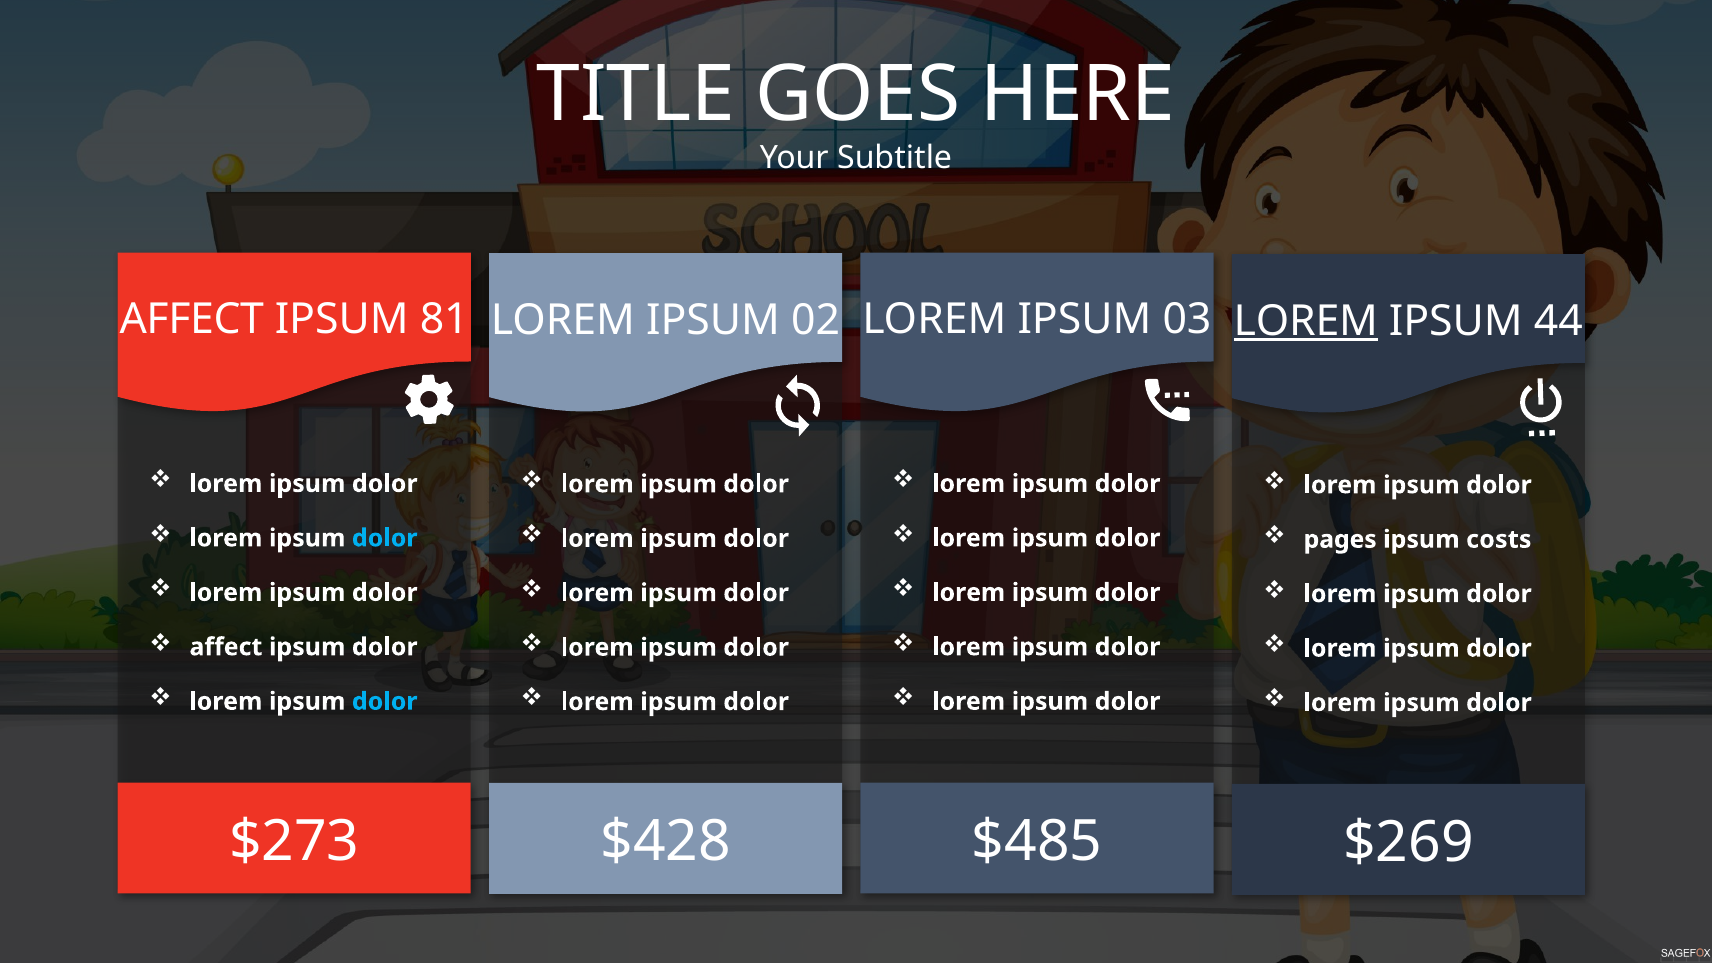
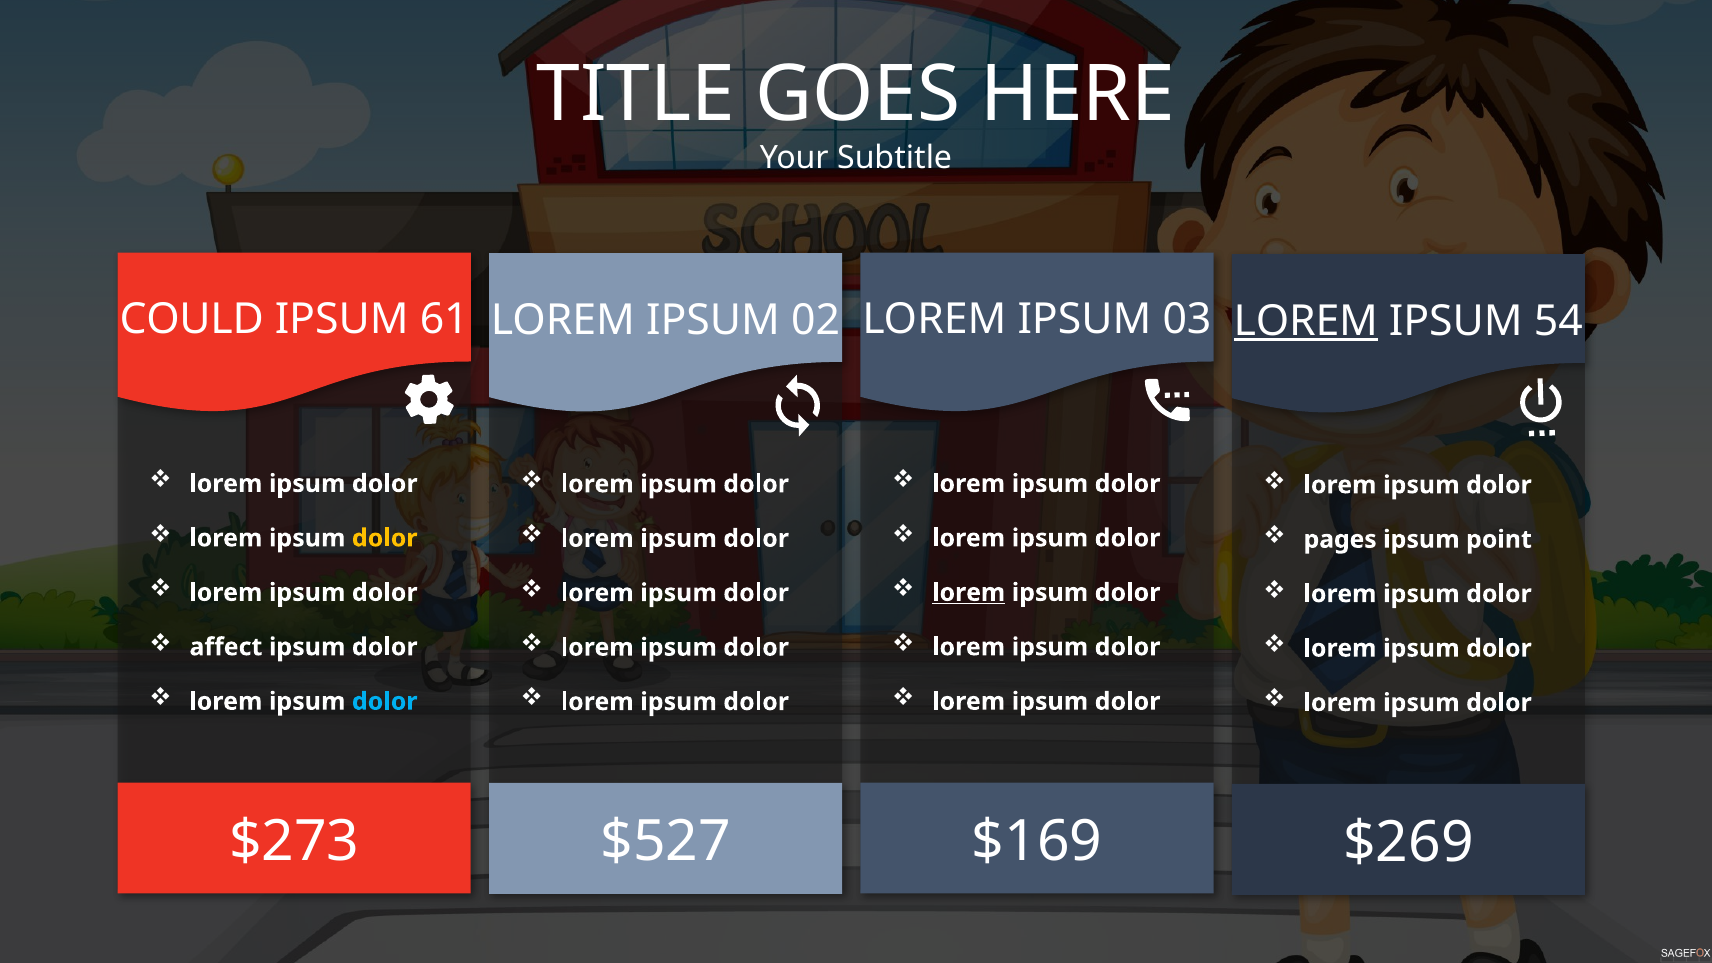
AFFECT: AFFECT -> COULD (192, 320)
81: 81 -> 61 (444, 320)
44: 44 -> 54 (1558, 321)
dolor colour: light blue -> yellow (385, 538)
costs: costs -> point (1499, 539)
lorem underline: none -> present (969, 593)
$485: $485 -> $169 (1037, 842)
$428: $428 -> $527 (666, 842)
